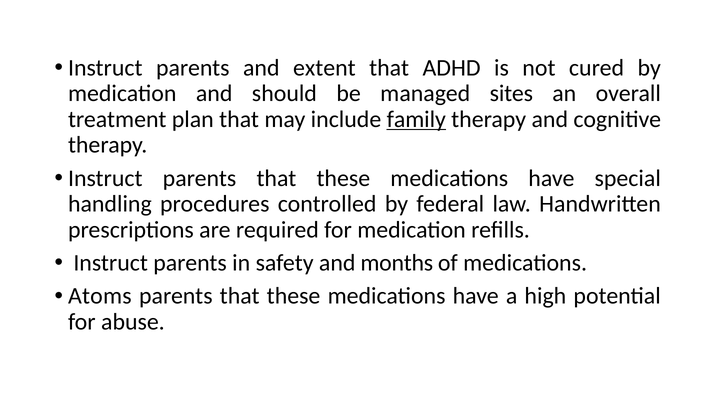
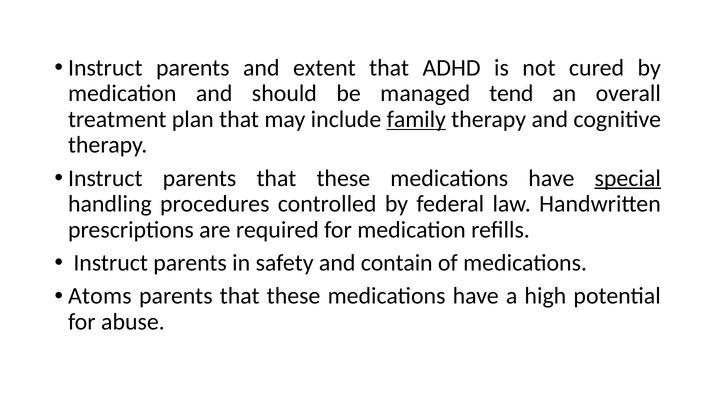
sites: sites -> tend (511, 94)
special underline: none -> present (628, 179)
months: months -> contain (397, 263)
